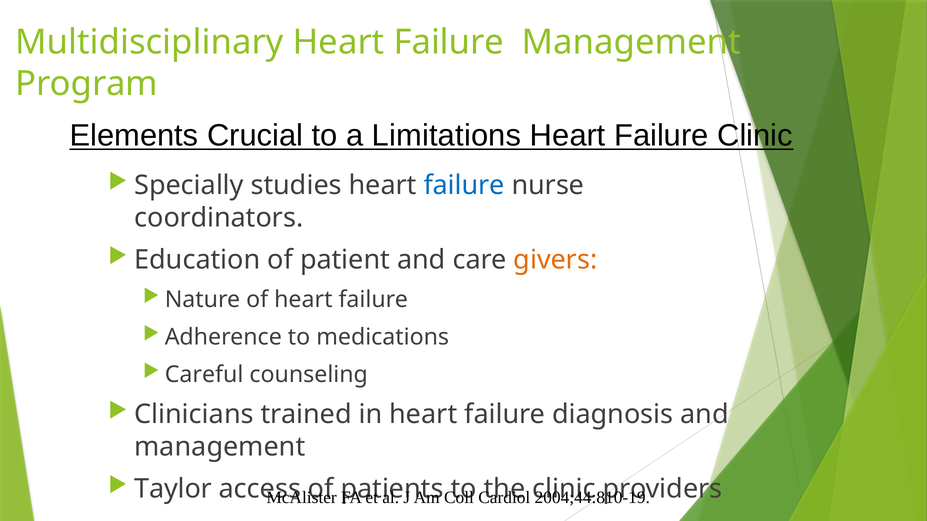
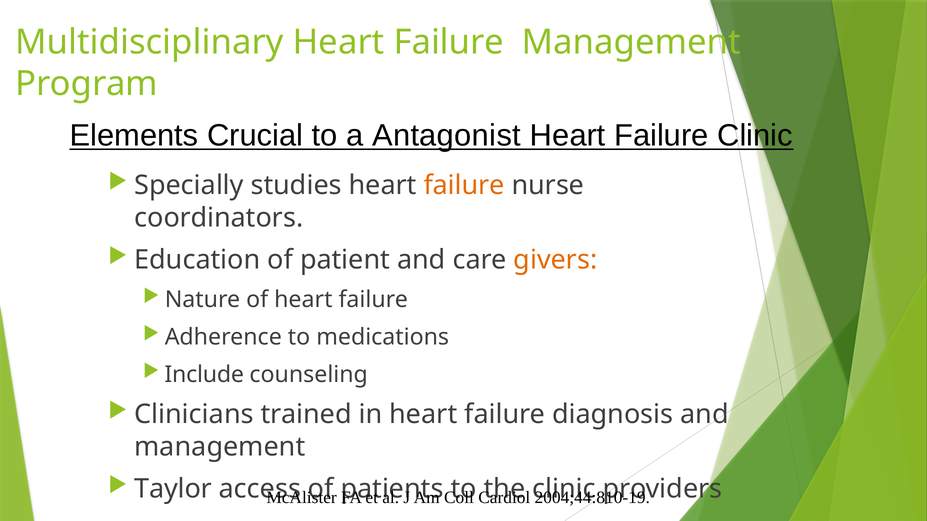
Limitations: Limitations -> Antagonist (446, 136)
failure colour: blue -> orange (464, 186)
Careful: Careful -> Include (204, 375)
